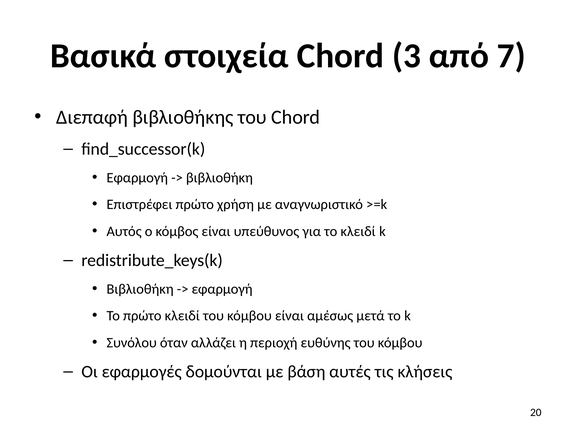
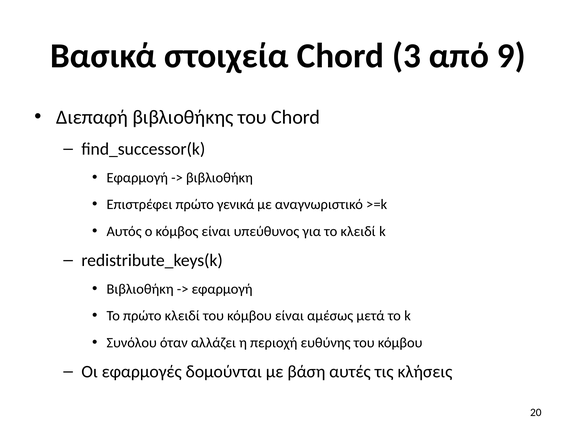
7: 7 -> 9 (511, 56)
χρήση: χρήση -> γενικά (236, 204)
